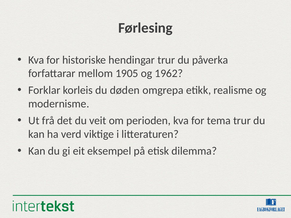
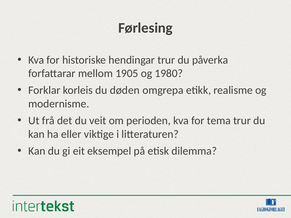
1962: 1962 -> 1980 (169, 74)
verd: verd -> eller (71, 134)
